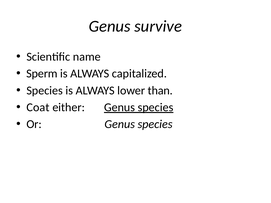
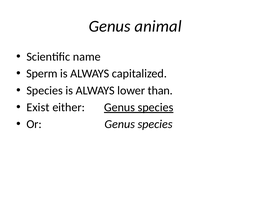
survive: survive -> animal (158, 26)
Coat: Coat -> Exist (38, 107)
